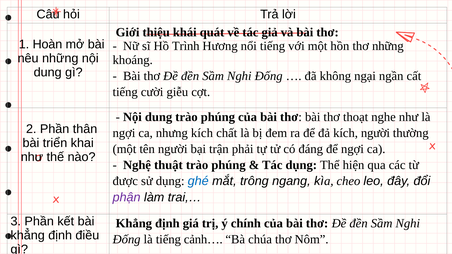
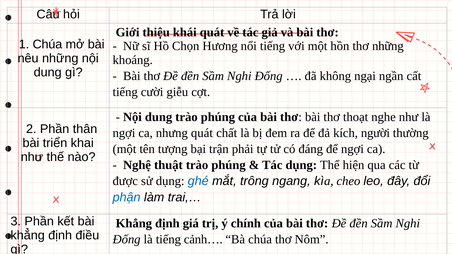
1 Hoàn: Hoàn -> Chúa (47, 44)
Trình: Trình -> Chọn (186, 46)
nhưng kích: kích -> quát (202, 133)
tên người: người -> tượng (173, 149)
phận colour: purple -> blue (127, 197)
